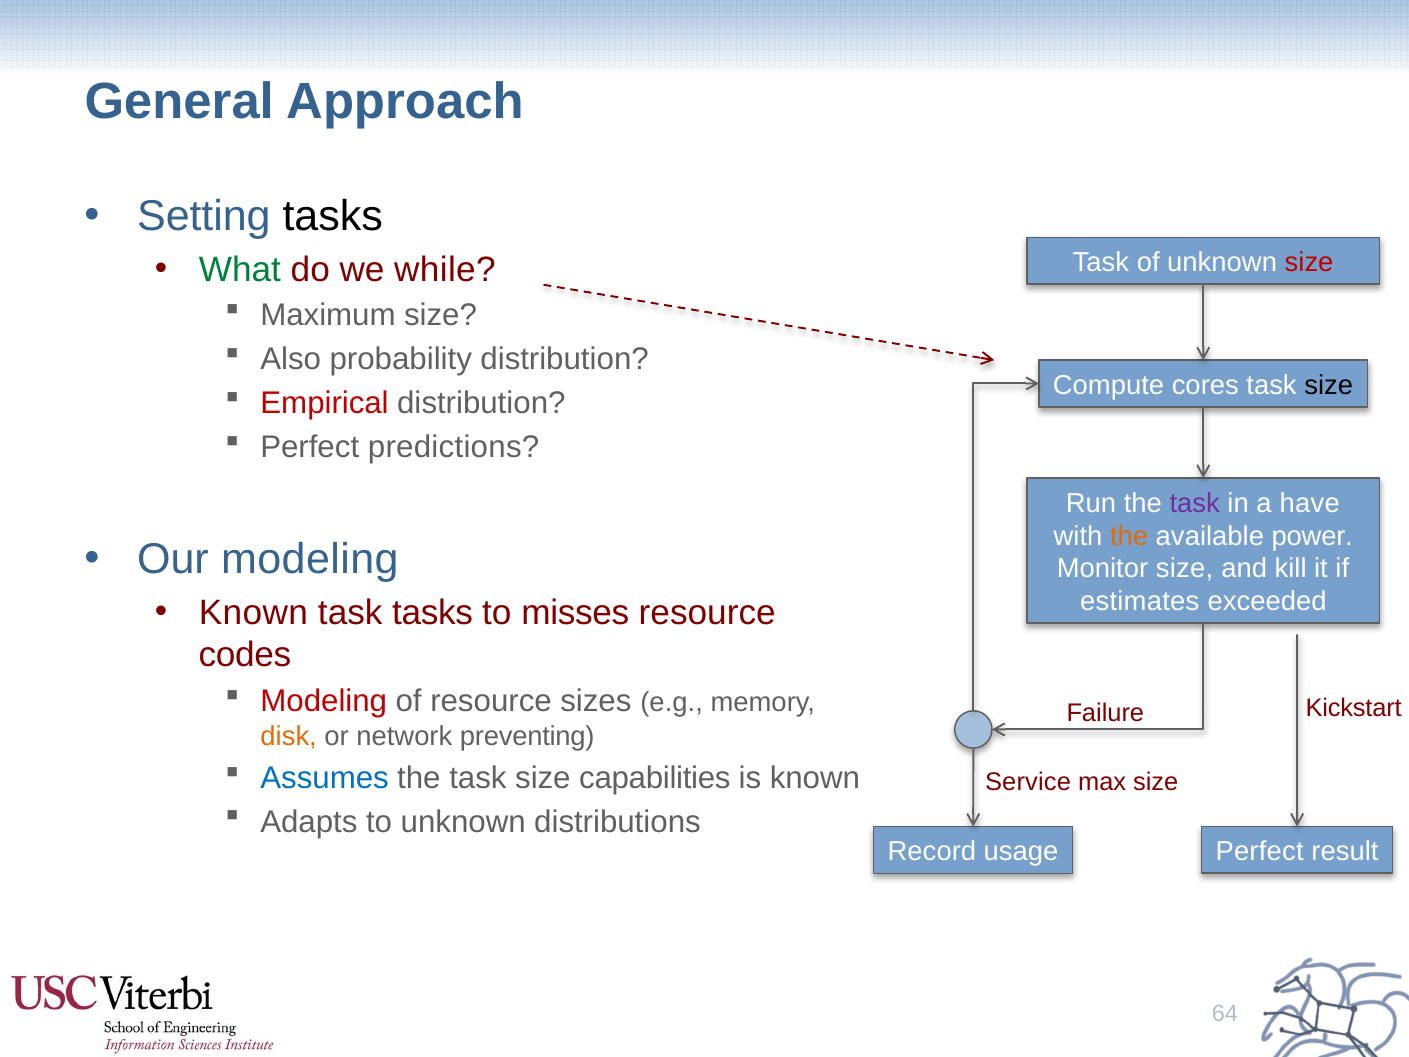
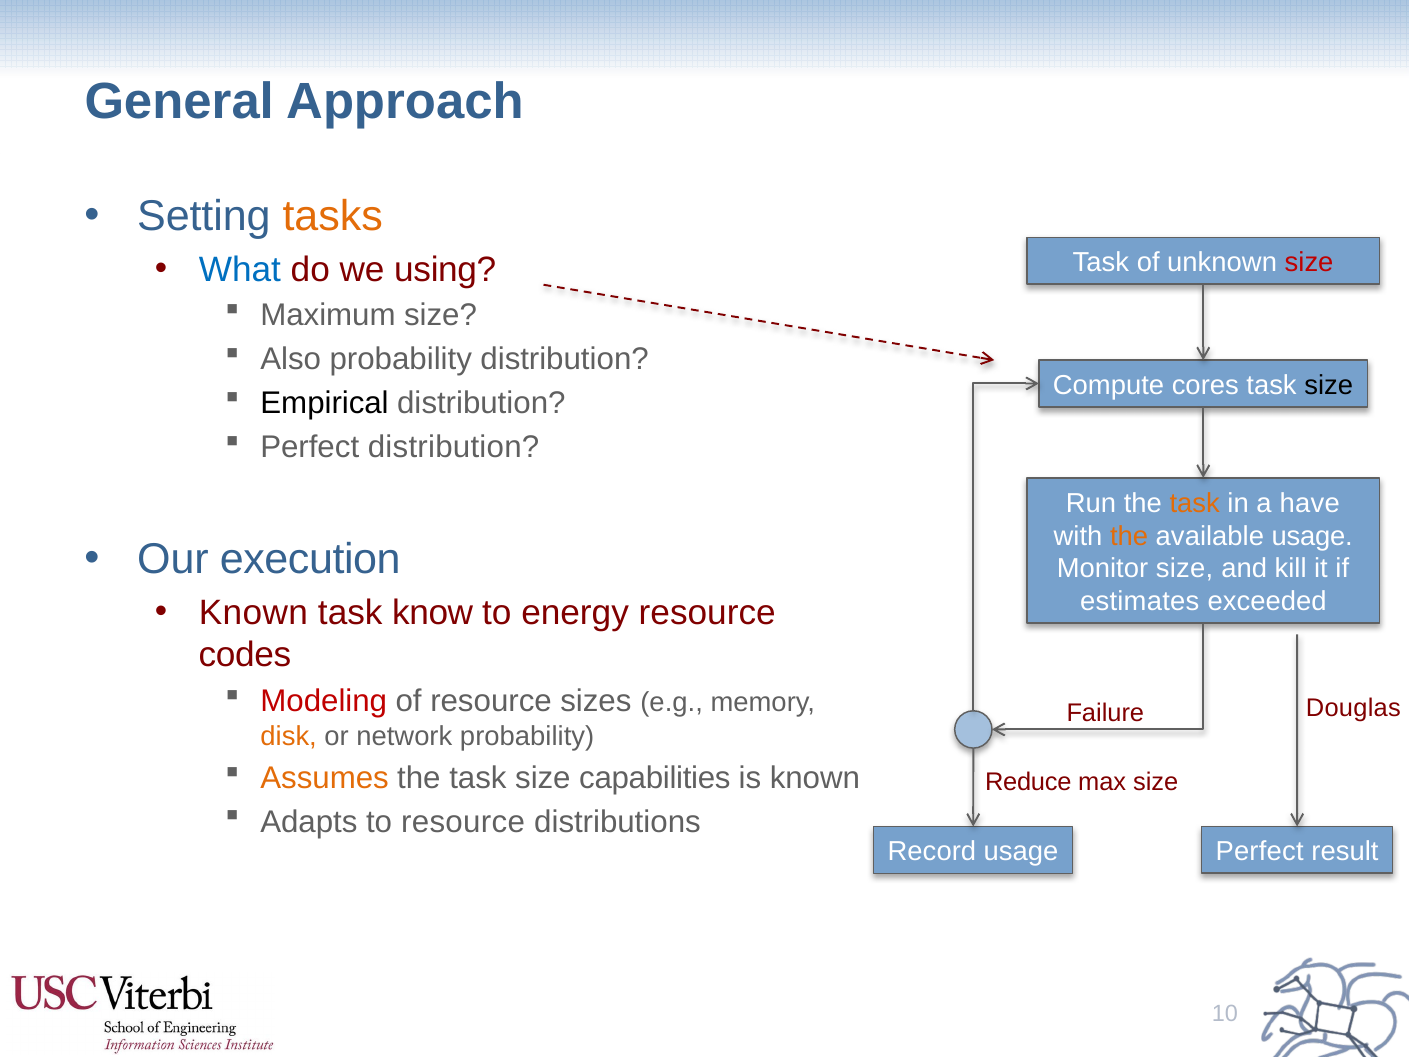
tasks colour: black -> orange (333, 216)
What colour: green -> blue (240, 270)
while: while -> using (445, 270)
Empirical colour: red -> black (325, 403)
Perfect predictions: predictions -> distribution (454, 447)
task colour: purple -> orange (1195, 503)
available power: power -> usage (1312, 536)
Our modeling: modeling -> execution (310, 559)
task tasks: tasks -> know (433, 613)
misses: misses -> energy (575, 613)
Kickstart: Kickstart -> Douglas (1353, 708)
network preventing: preventing -> probability (527, 736)
Assumes colour: blue -> orange (325, 778)
Service: Service -> Reduce (1028, 782)
to unknown: unknown -> resource (463, 821)
64: 64 -> 10 (1225, 1014)
